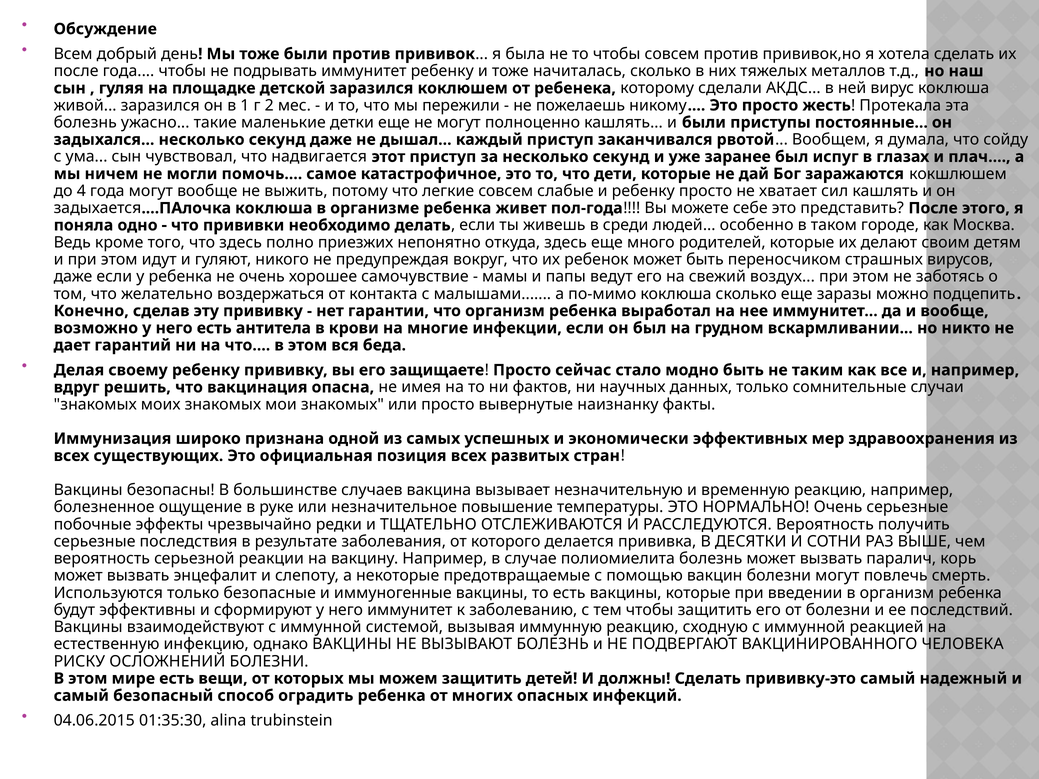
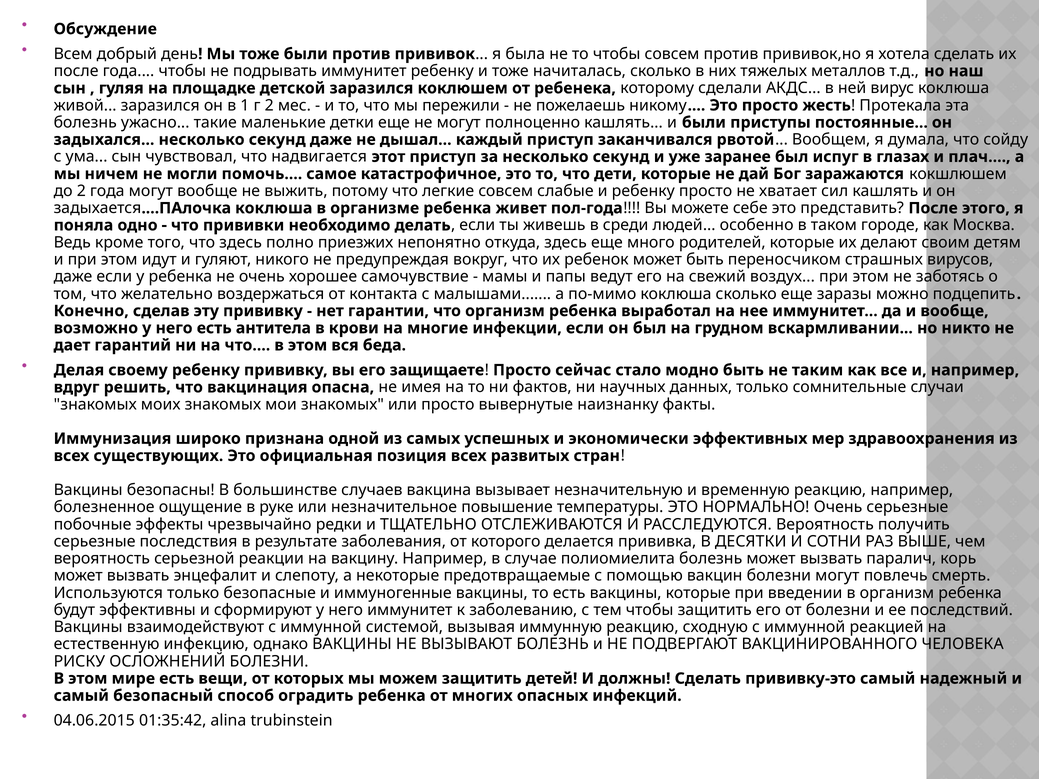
до 4: 4 -> 2 (81, 191)
01:35:30: 01:35:30 -> 01:35:42 (173, 721)
